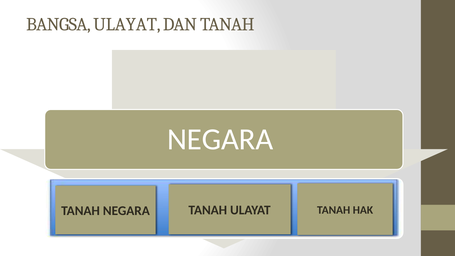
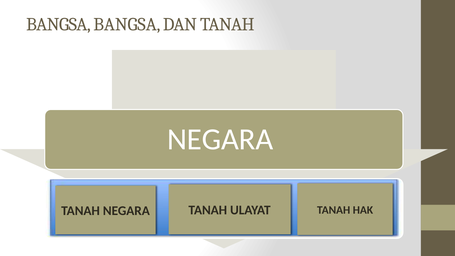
BANGSA ULAYAT: ULAYAT -> BANGSA (127, 24)
